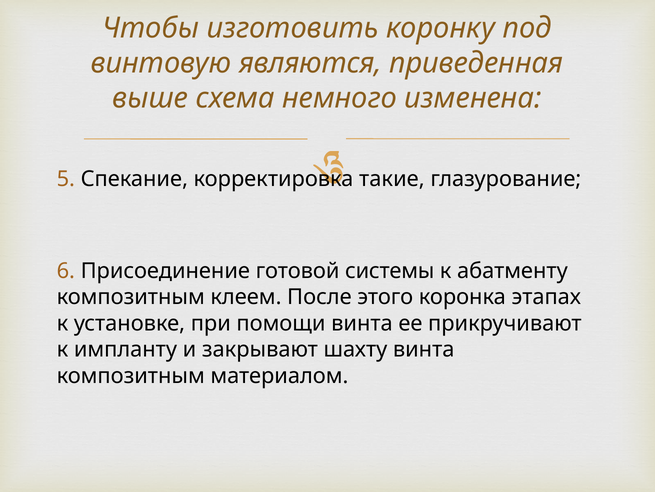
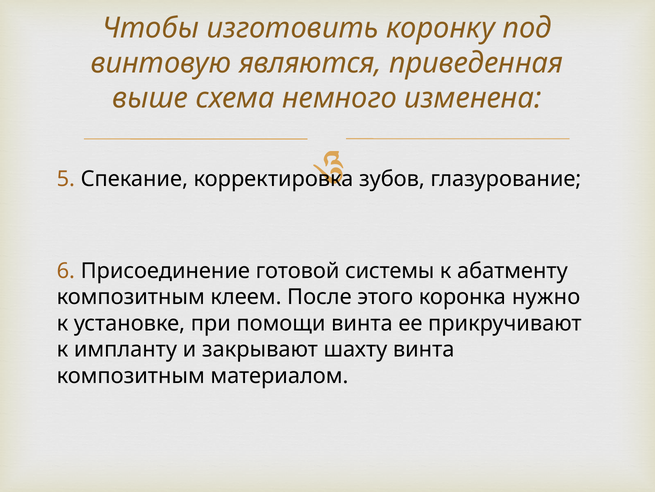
такие: такие -> зубов (392, 179)
этапах: этапах -> нужно (546, 297)
